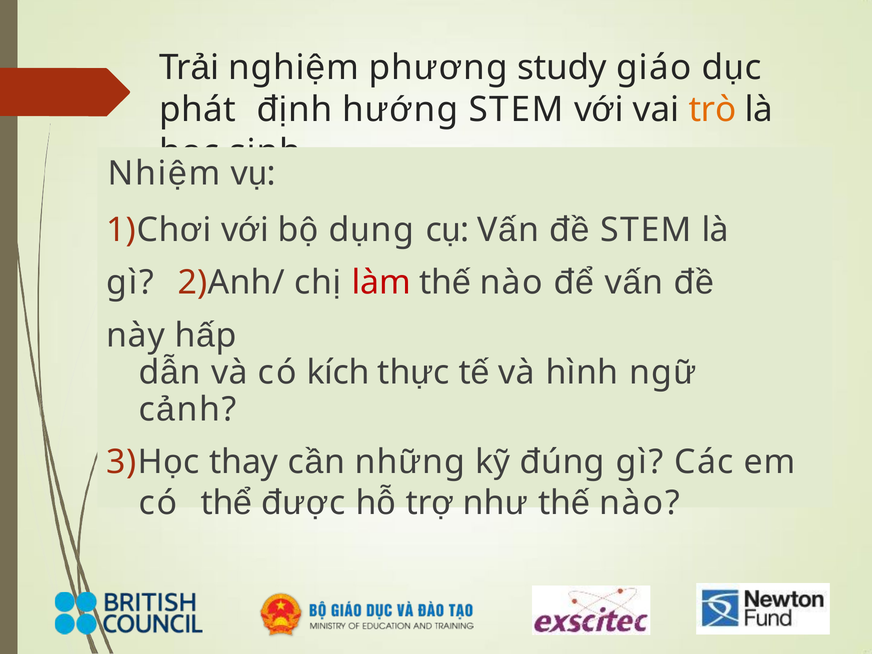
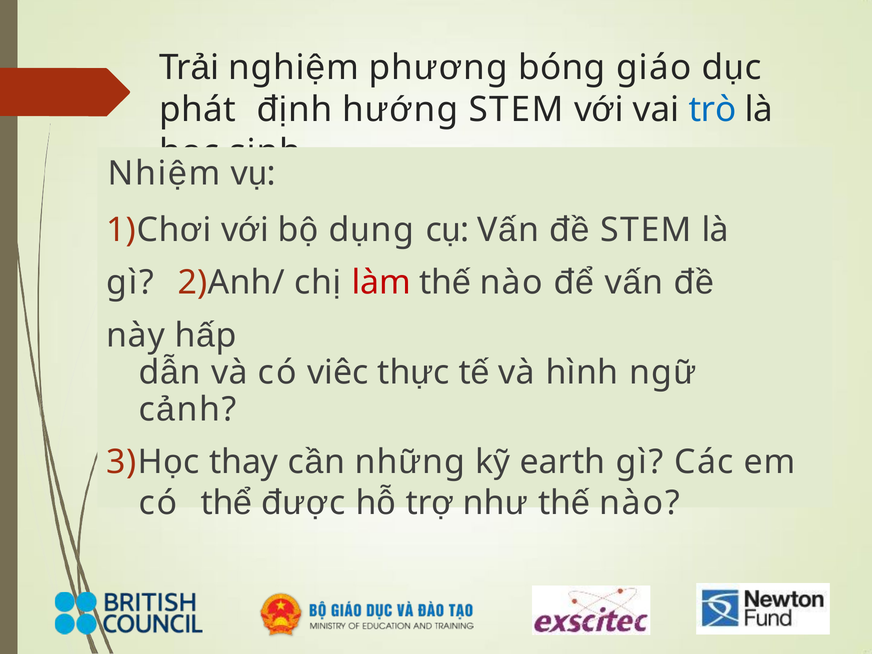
study: study -> bóng (562, 68)
trò colour: orange -> blue (712, 110)
kích: kích -> viêc (338, 372)
đúng: đúng -> earth (562, 462)
